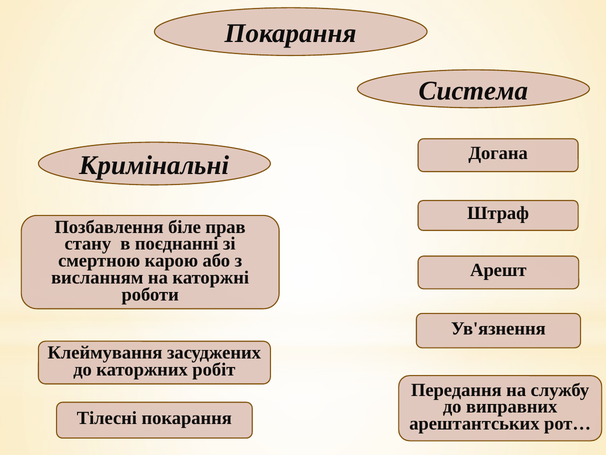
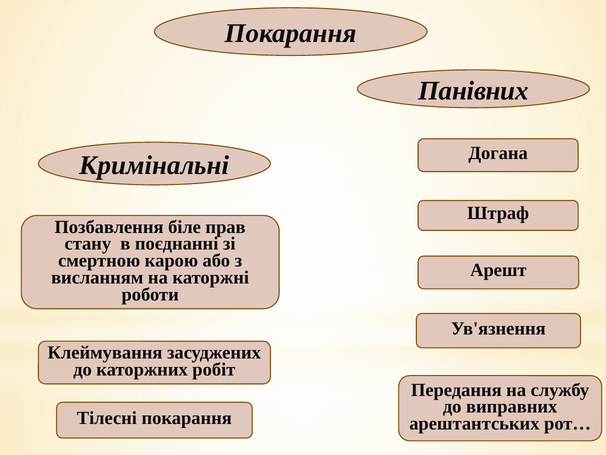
Система: Система -> Панівних (473, 91)
